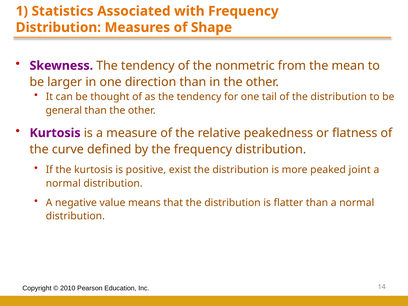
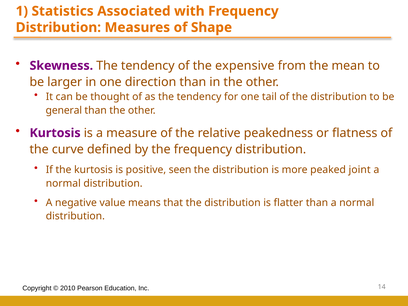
nonmetric: nonmetric -> expensive (245, 66)
exist: exist -> seen (180, 170)
